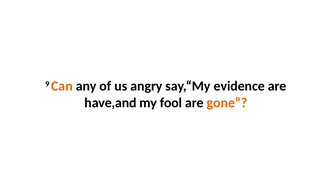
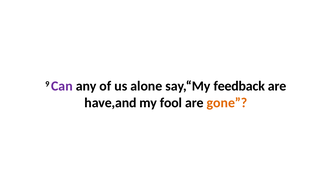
Can colour: orange -> purple (62, 86)
angry: angry -> alone (146, 86)
evidence: evidence -> feedback (239, 86)
